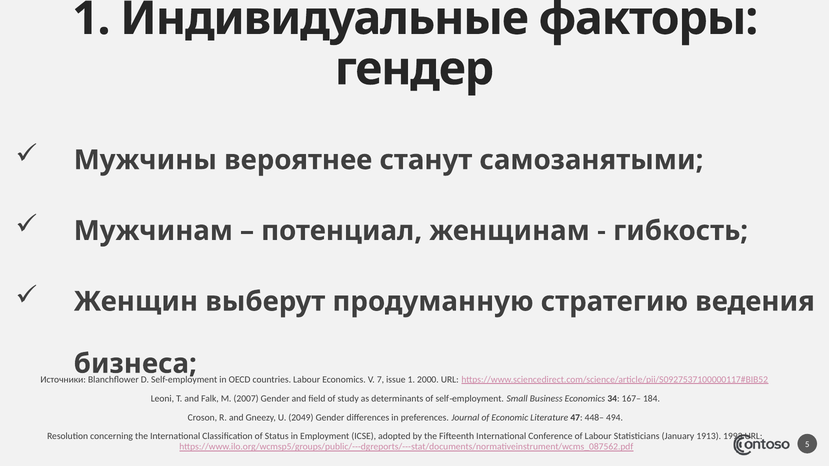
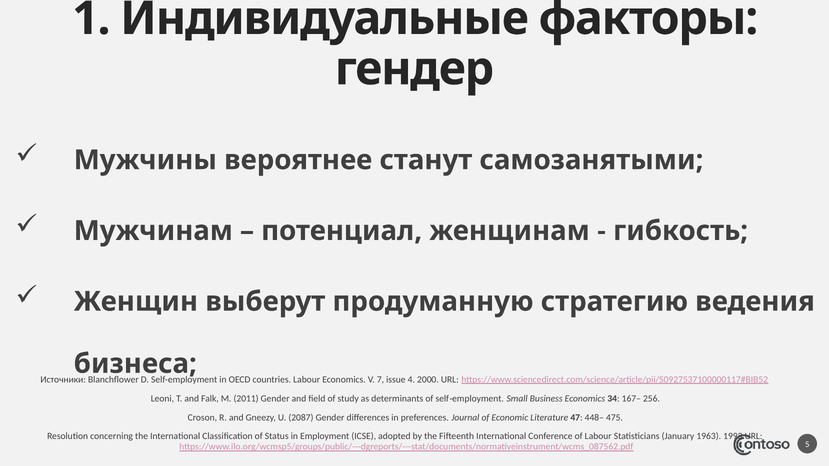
issue 1: 1 -> 4 (411, 380)
2007: 2007 -> 2011 (246, 399)
184: 184 -> 256 (651, 399)
2049: 2049 -> 2087 (301, 418)
494: 494 -> 475 (614, 418)
1913: 1913 -> 1963 (709, 437)
